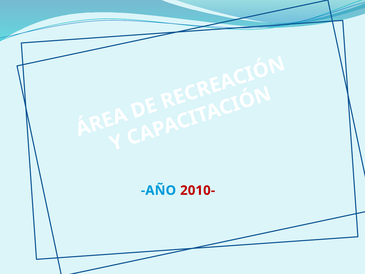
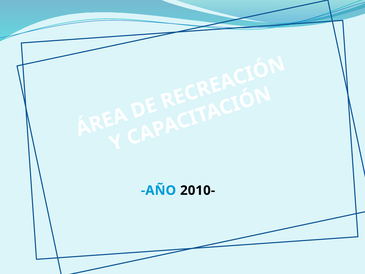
2010- colour: red -> black (198, 190)
